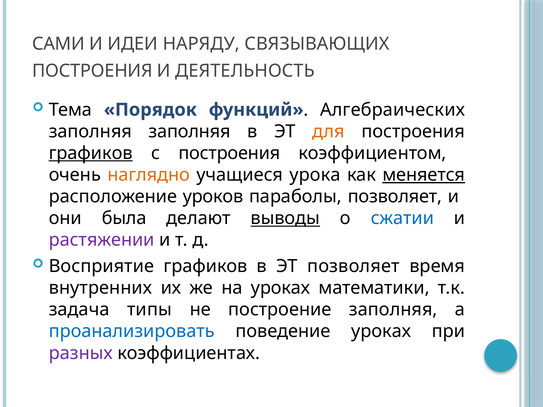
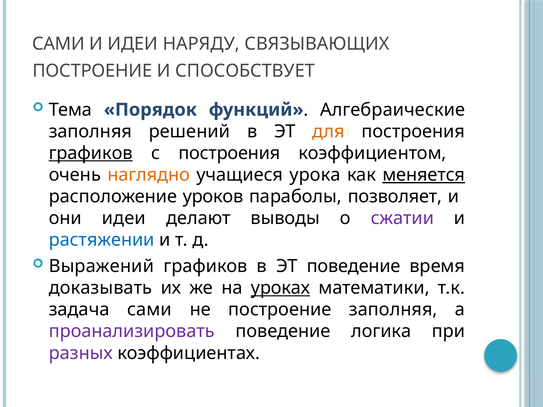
ПОСТРОЕНИЯ: ПОСТРОЕНИЯ -> ПОСТРОЕНИЕ (92, 71)
ДЕЯТЕЛЬНОСТЬ: ДЕЯТЕЛЬНОСТЬ -> СПОСОБСТВУЕТ (245, 71)
Алгебраических: Алгебраических -> Алгебраические (393, 110)
заполняя заполняя: заполняя -> решений (189, 132)
они была: была -> идеи (124, 218)
выводы underline: present -> none (285, 218)
сжатии colour: blue -> purple (402, 218)
растяжении colour: purple -> blue (102, 240)
Восприятие: Восприятие -> Выражений (101, 266)
ЭТ позволяет: позволяет -> поведение (354, 266)
внутренних: внутренних -> доказывать (100, 288)
уроках underline: none -> present (281, 288)
задача типы: типы -> сами (149, 310)
проанализировать colour: blue -> purple (132, 332)
поведение уроках: уроках -> логика (381, 332)
